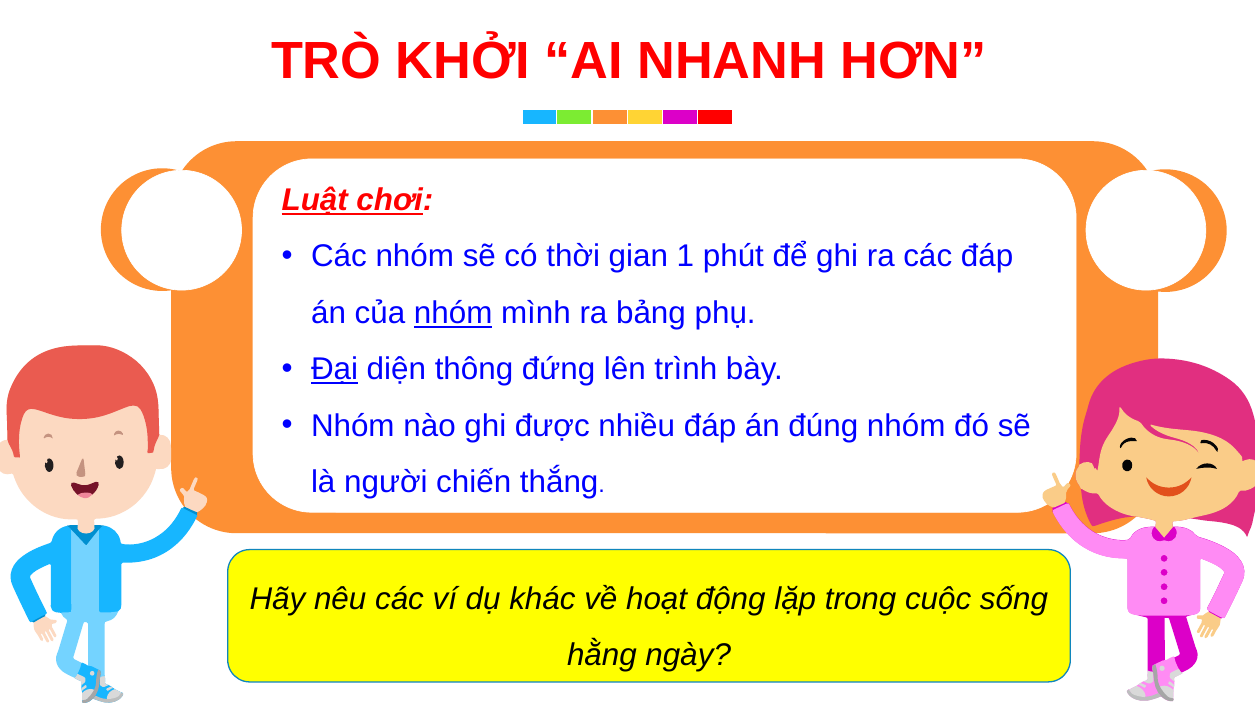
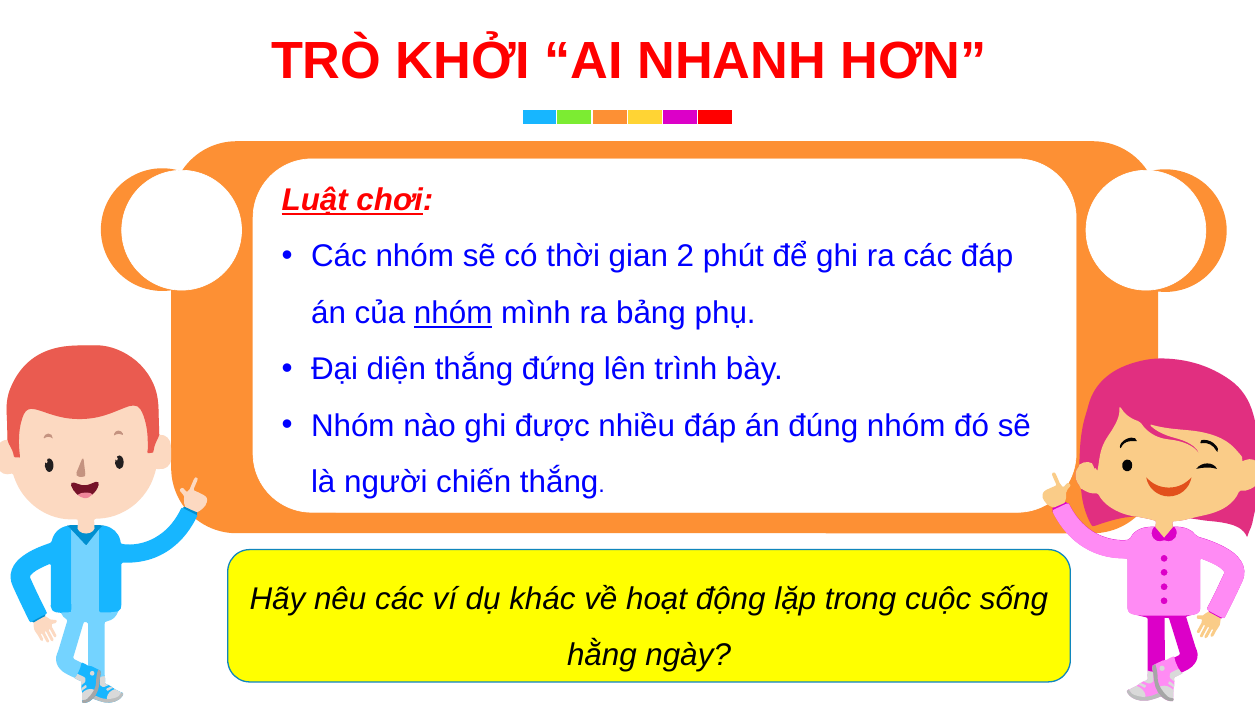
1: 1 -> 2 (685, 257)
Đại underline: present -> none (335, 370)
diện thông: thông -> thắng (474, 370)
